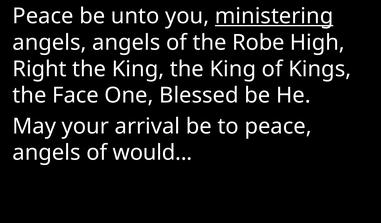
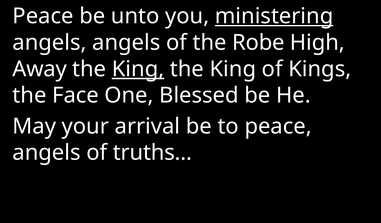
Right: Right -> Away (40, 69)
King underline: none -> present (138, 69)
would: would -> truths (152, 153)
